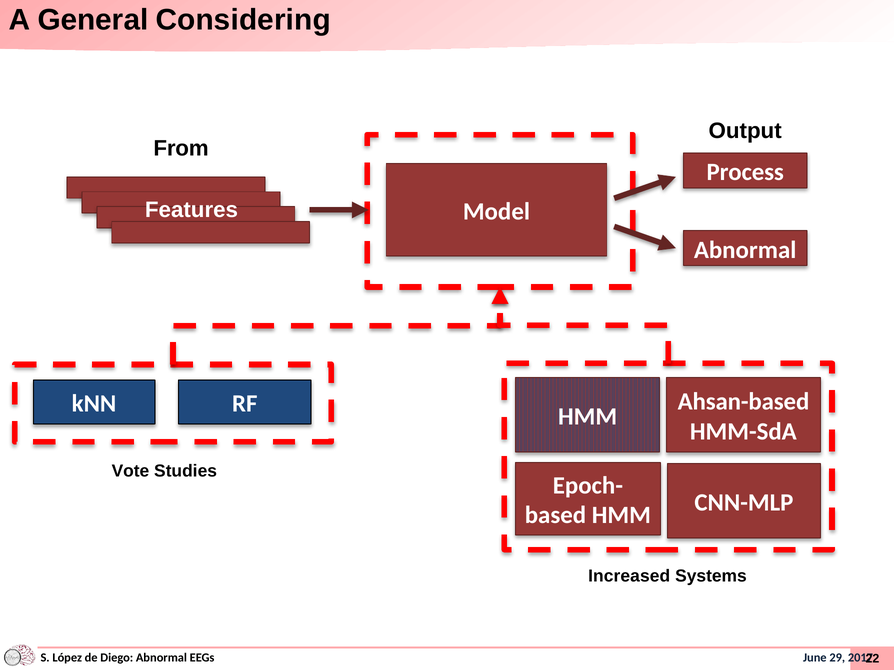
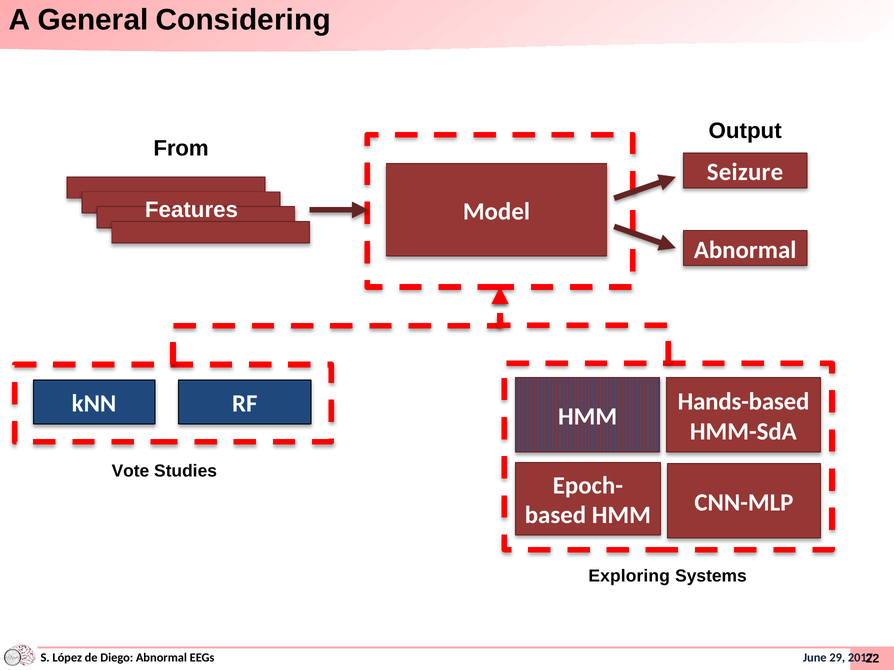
Process: Process -> Seizure (745, 172)
Ahsan-based: Ahsan-based -> Hands-based (744, 402)
Increased: Increased -> Exploring (629, 577)
